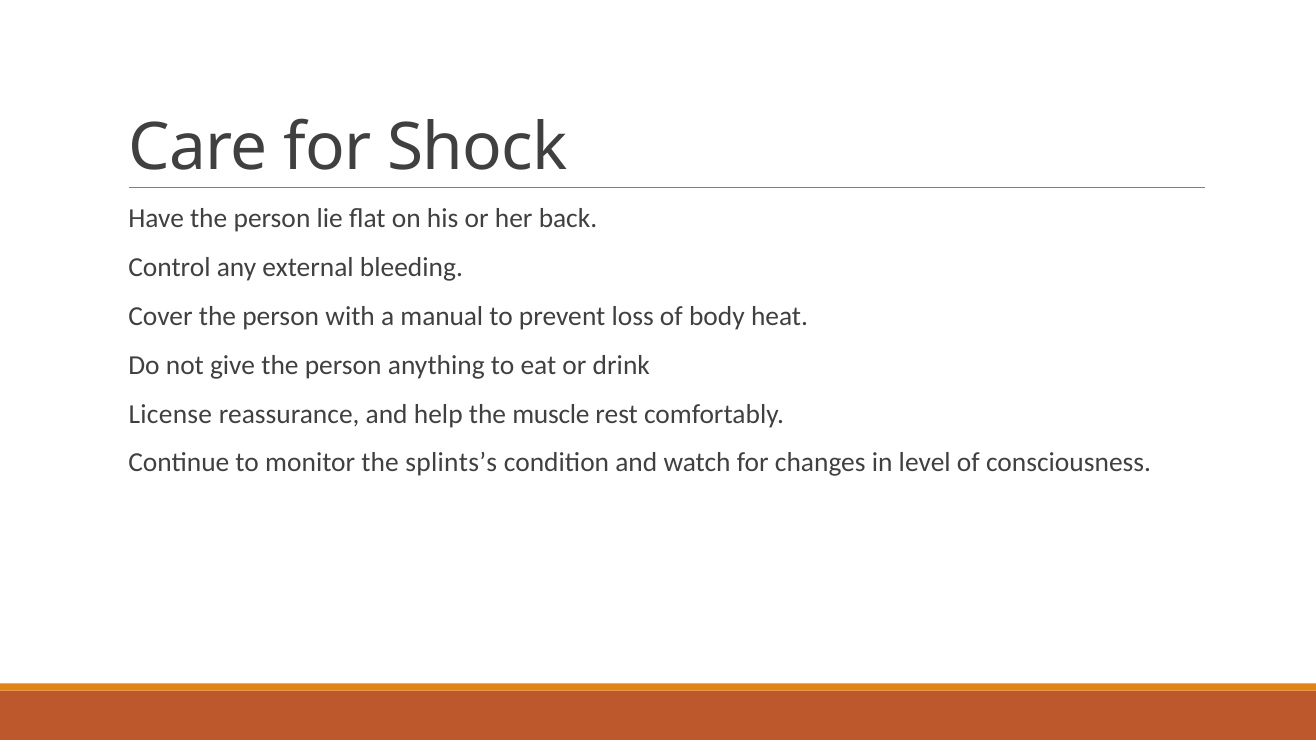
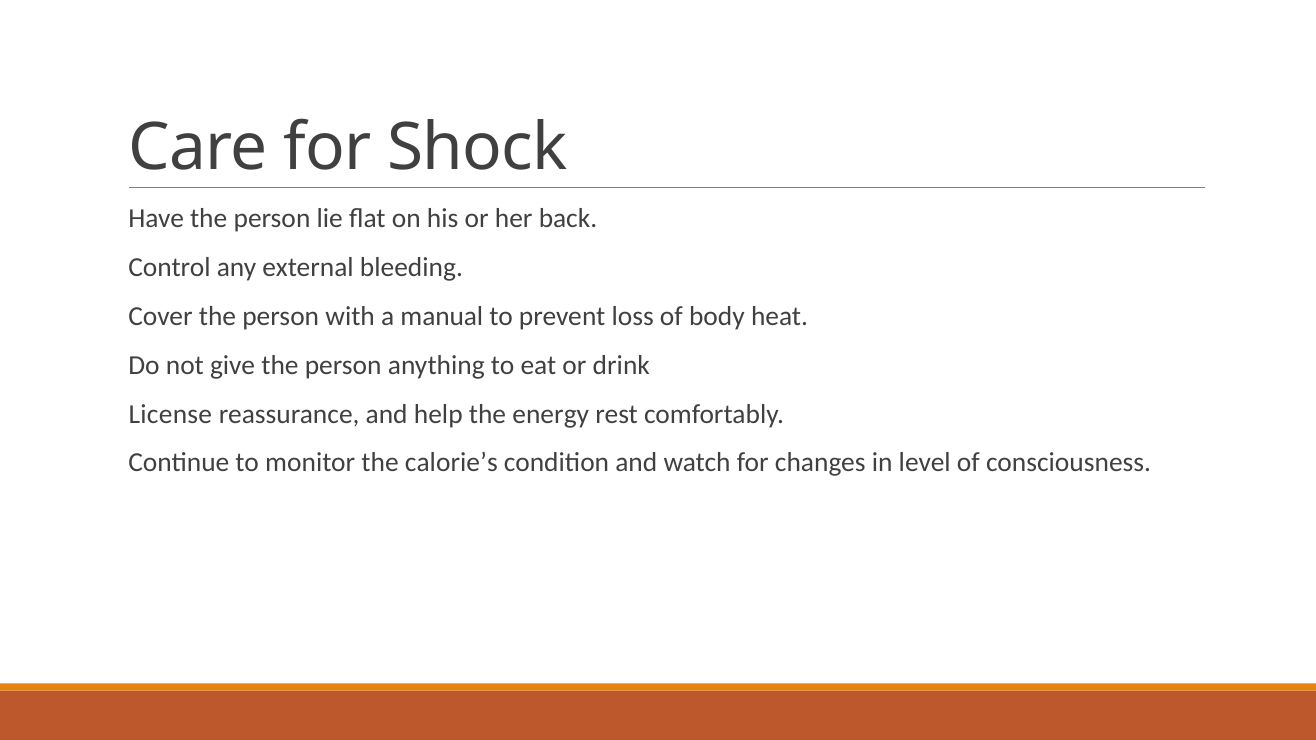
muscle: muscle -> energy (551, 414)
splints’s: splints’s -> calorie’s (451, 463)
